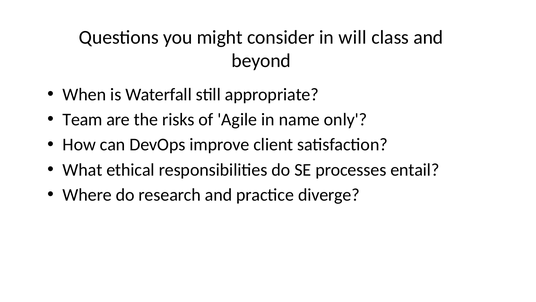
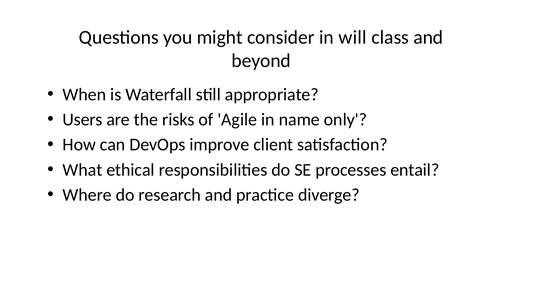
Team: Team -> Users (83, 119)
